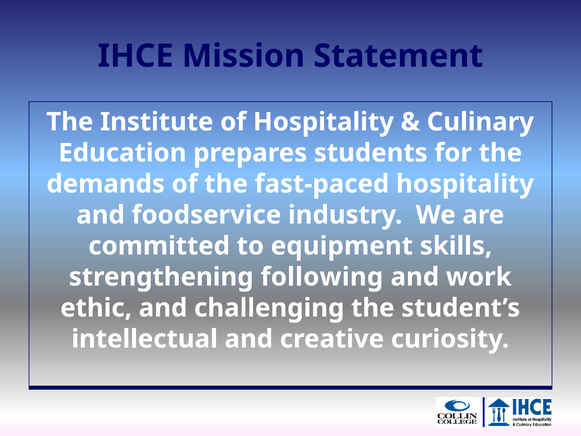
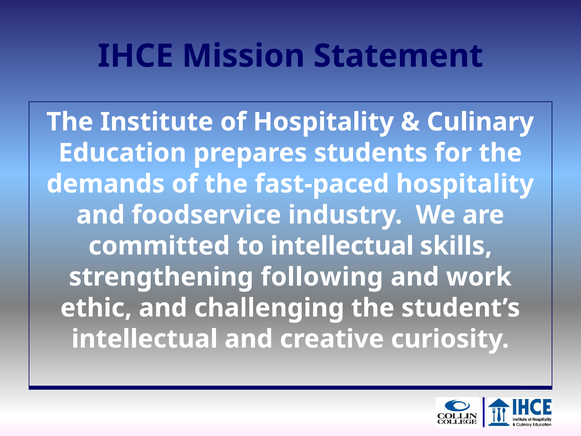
to equipment: equipment -> intellectual (342, 246)
